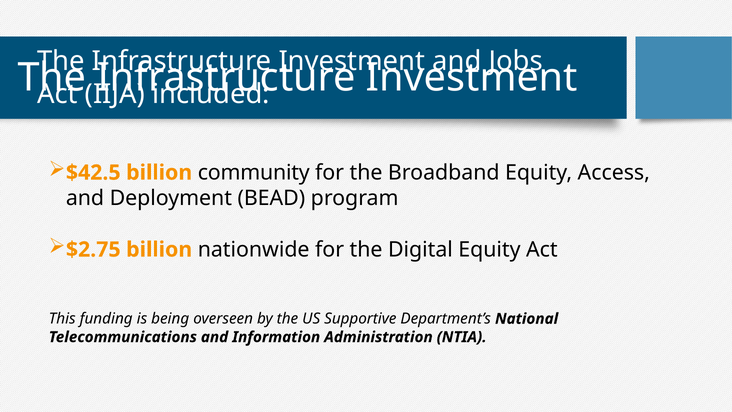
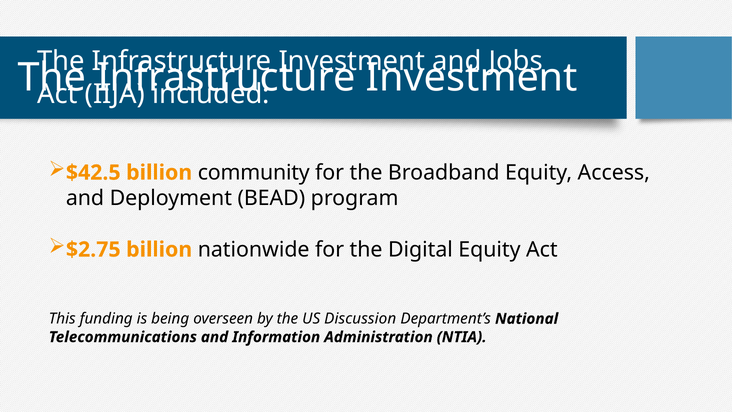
Supportive: Supportive -> Discussion (360, 319)
